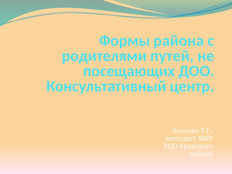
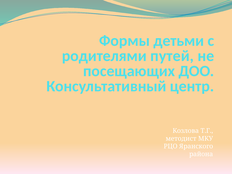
Формы района: района -> детьми (179, 41)
